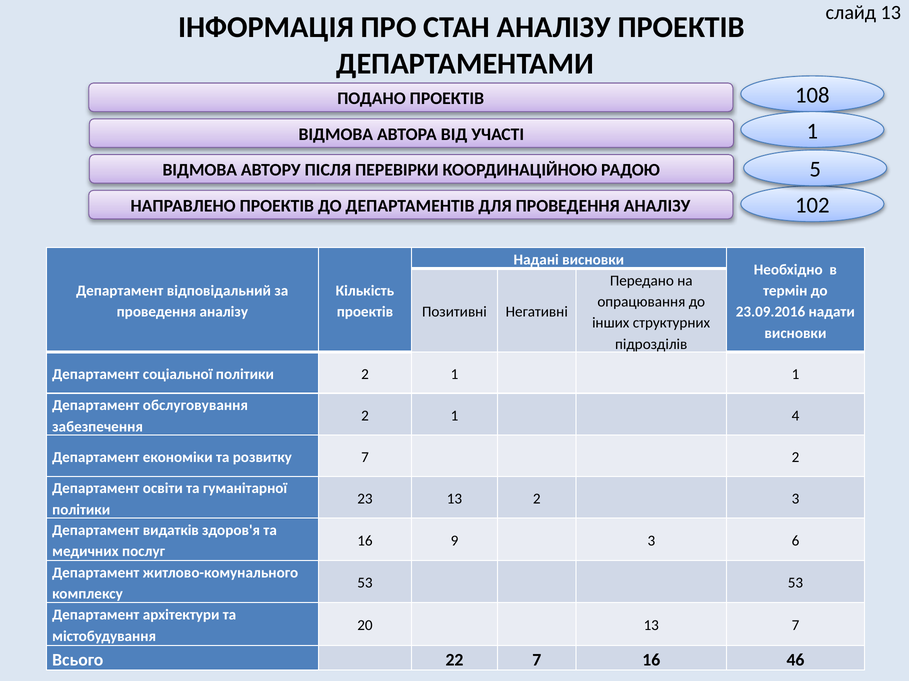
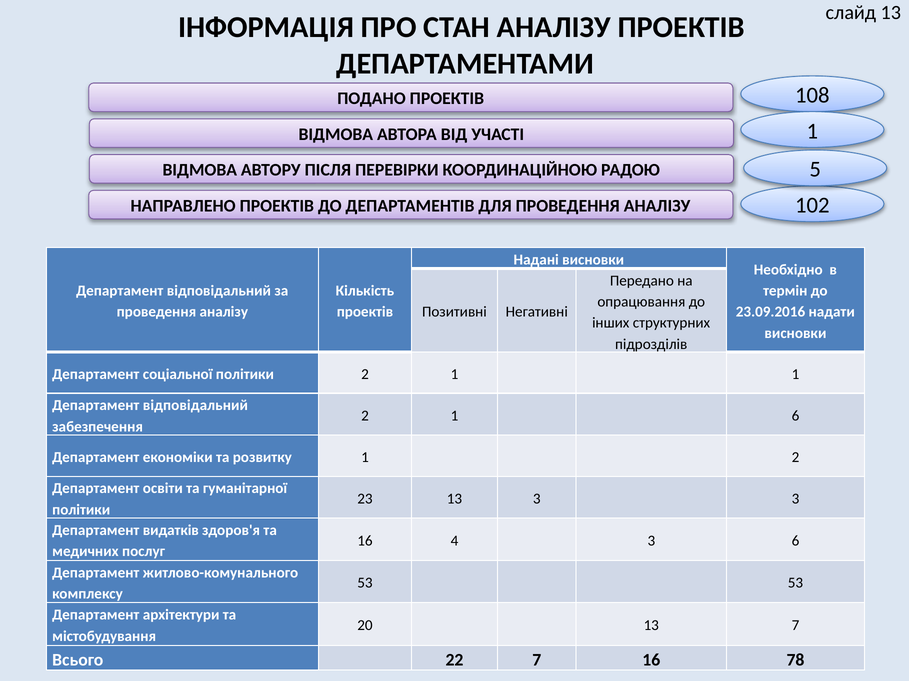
обслуговування: обслуговування -> відповідальний (195, 406)
1 4: 4 -> 6 (796, 416)
розвитку 7: 7 -> 1 (365, 458)
13 2: 2 -> 3 (537, 499)
9: 9 -> 4 (455, 541)
46: 46 -> 78 (795, 660)
